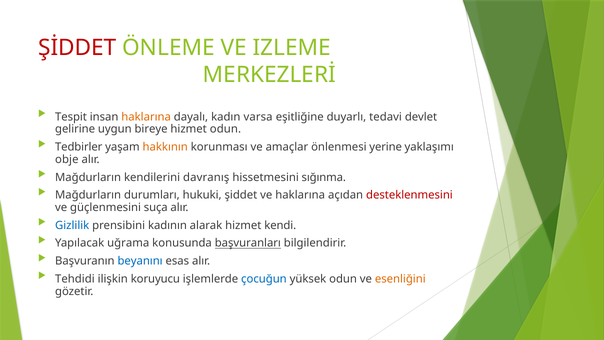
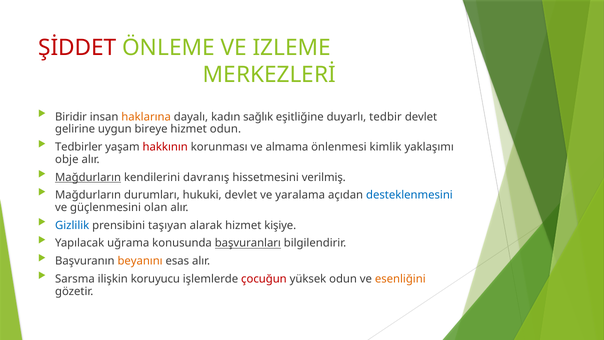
Tespit: Tespit -> Biridir (71, 117)
varsa: varsa -> sağlık (258, 117)
tedavi: tedavi -> tedbir (386, 117)
hakkının colour: orange -> red (165, 147)
amaçlar: amaçlar -> almama (287, 147)
yerine: yerine -> kimlik (386, 147)
Mağdurların underline: none -> present (88, 177)
sığınma: sığınma -> verilmiş (324, 177)
hukuki şiddet: şiddet -> devlet (241, 195)
ve haklarına: haklarına -> yaralama (300, 195)
desteklenmesini colour: red -> blue (409, 195)
suça: suça -> olan (156, 207)
kadının: kadının -> taşıyan (167, 225)
kendi: kendi -> kişiye (280, 225)
beyanını colour: blue -> orange (140, 261)
Tehdidi: Tehdidi -> Sarsma (75, 279)
çocuğun colour: blue -> red (264, 279)
